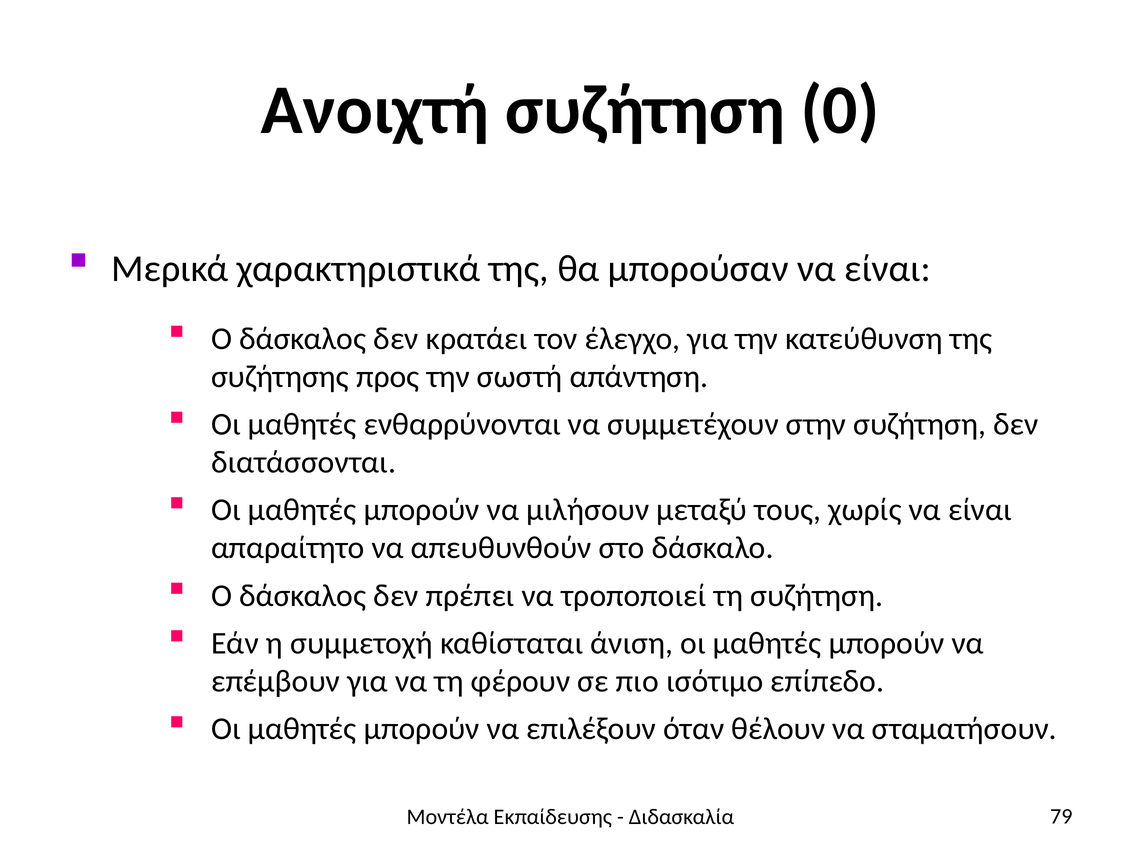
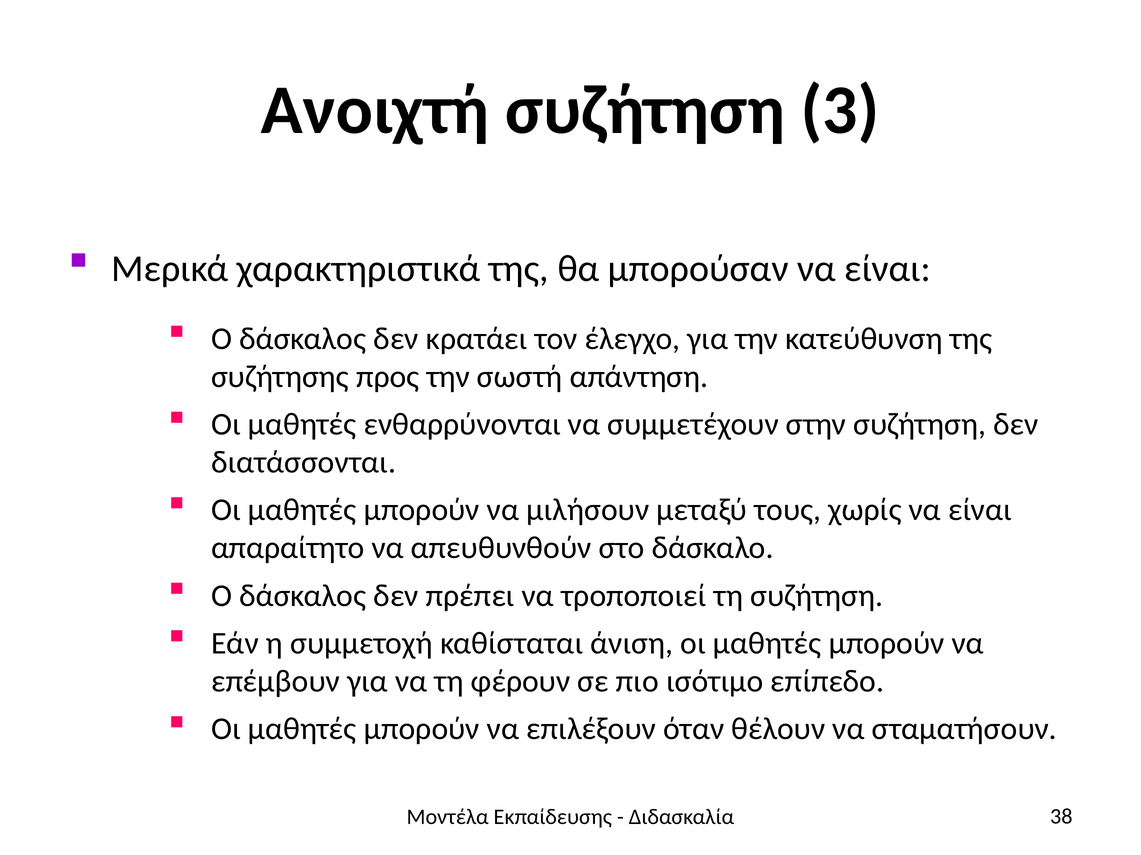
0: 0 -> 3 (840, 110)
79: 79 -> 38 (1061, 817)
